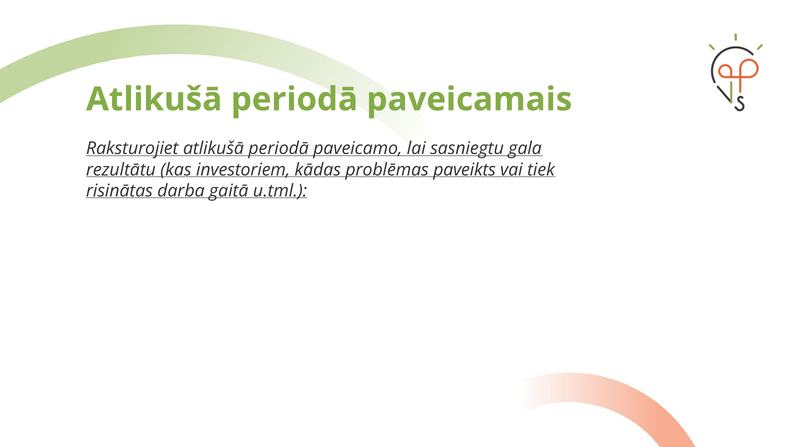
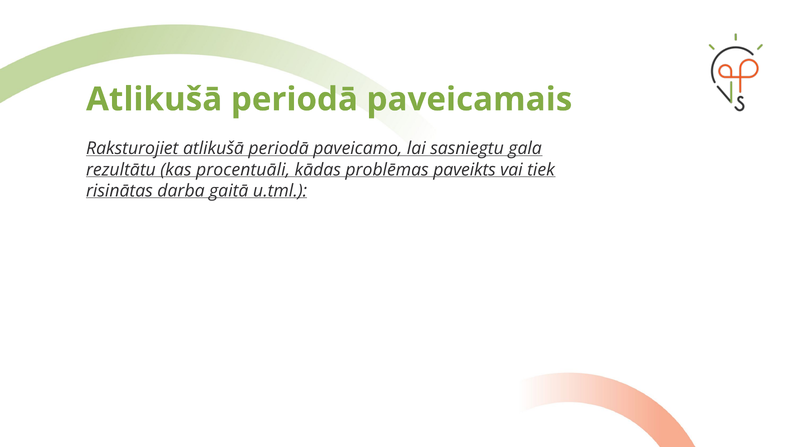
investoriem: investoriem -> procentuāli (243, 170)
